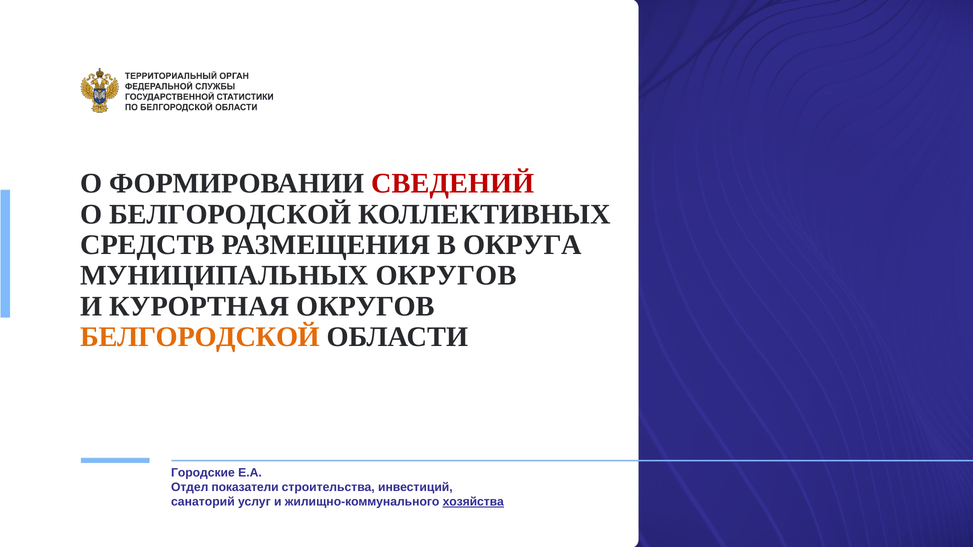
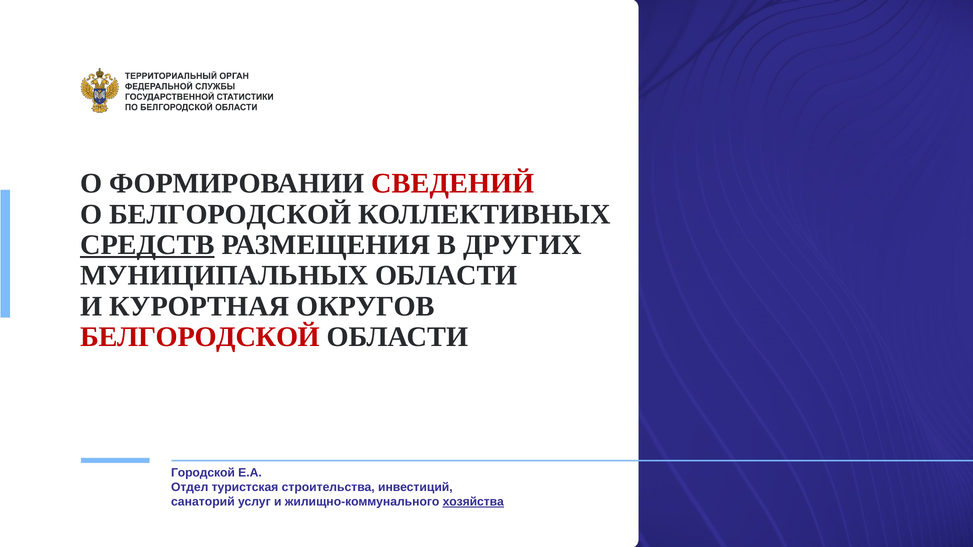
СРЕДСТВ underline: none -> present (147, 245)
ОКРУГА: ОКРУГА -> ДРУГИХ (522, 245)
МУНИЦИПАЛЬНЫХ ОКРУГОВ: ОКРУГОВ -> ОБЛАСТИ (446, 276)
БЕЛГОРОДСКОЙ colour: orange -> red (200, 337)
Городские: Городские -> Городской (203, 473)
показатели: показатели -> туристская (245, 487)
